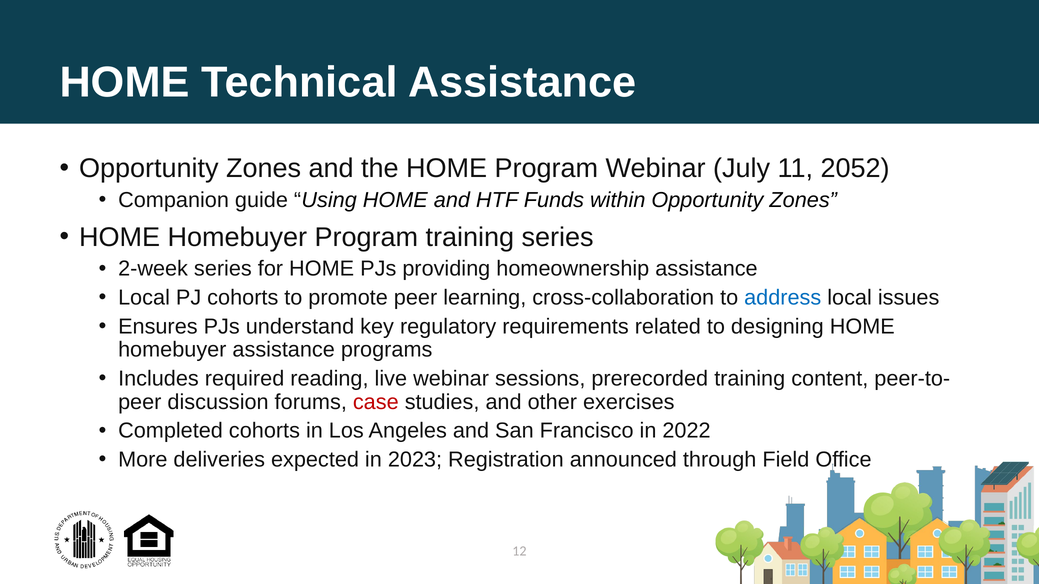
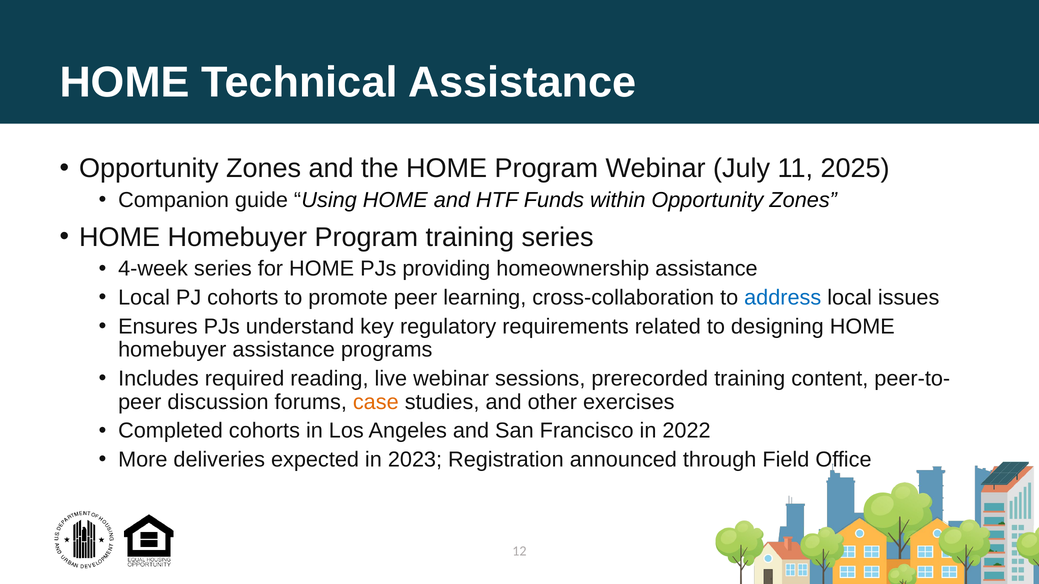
2052: 2052 -> 2025 (855, 168)
2-week: 2-week -> 4-week (153, 269)
case colour: red -> orange (376, 402)
